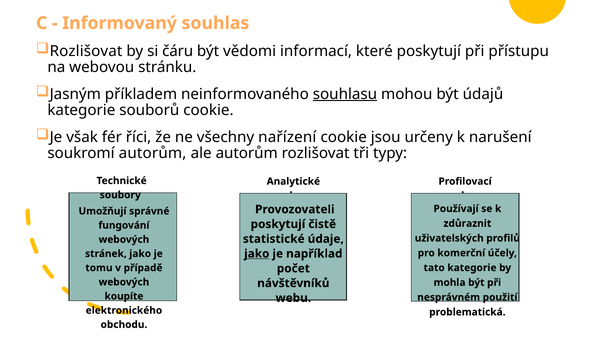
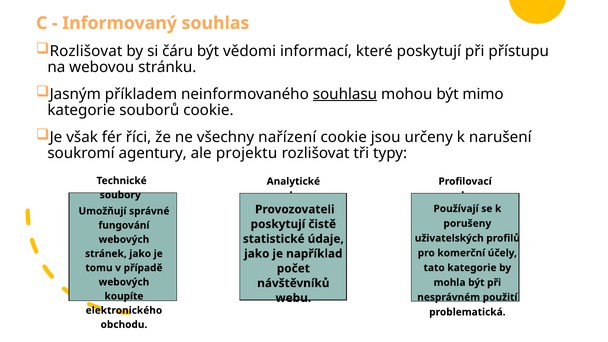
údajů: údajů -> mimo (483, 94)
soukromí autorům: autorům -> agentury (153, 153)
ale autorům: autorům -> projektu (247, 153)
zdůraznit: zdůraznit -> porušeny (467, 223)
jako underline: present -> none (257, 254)
